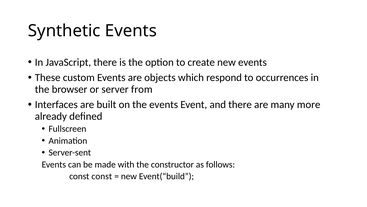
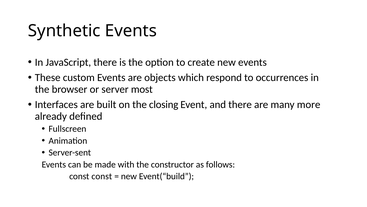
from: from -> most (142, 89)
the events: events -> closing (164, 104)
